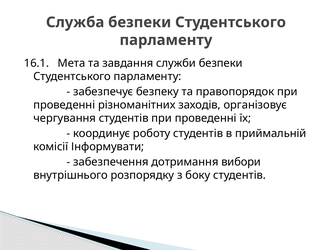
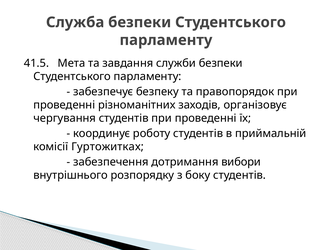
16.1: 16.1 -> 41.5 (37, 63)
Інформувати: Інформувати -> Гуртожитках (108, 147)
